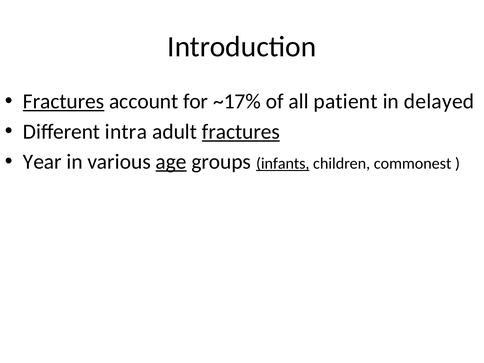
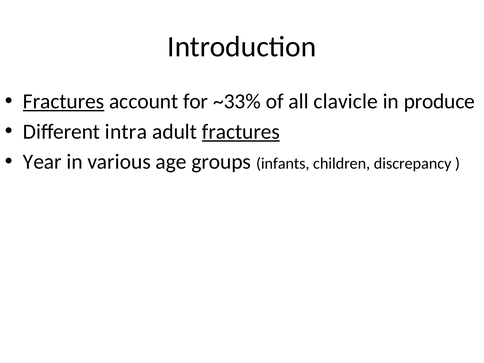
~17%: ~17% -> ~33% (237, 102)
patient: patient -> clavicle (346, 102)
delayed: delayed -> produce (439, 102)
age underline: present -> none (171, 162)
infants underline: present -> none (283, 164)
commonest: commonest -> discrepancy (413, 164)
